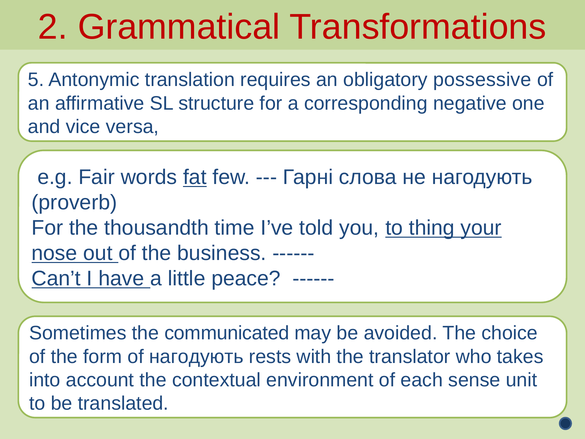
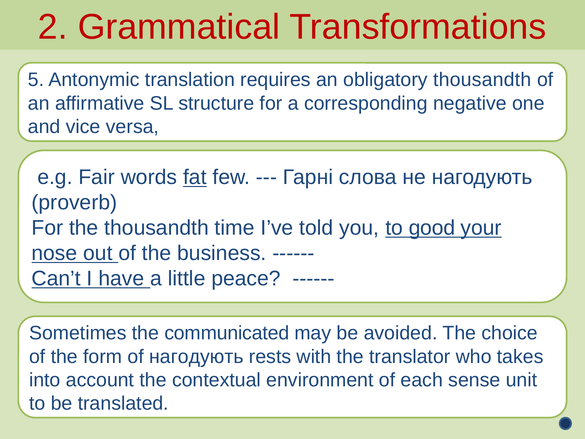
obligatory possessive: possessive -> thousandth (482, 80)
thing: thing -> good (432, 228)
